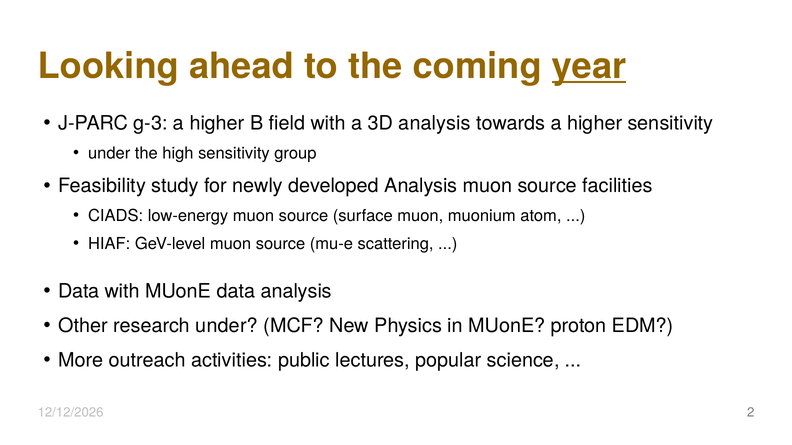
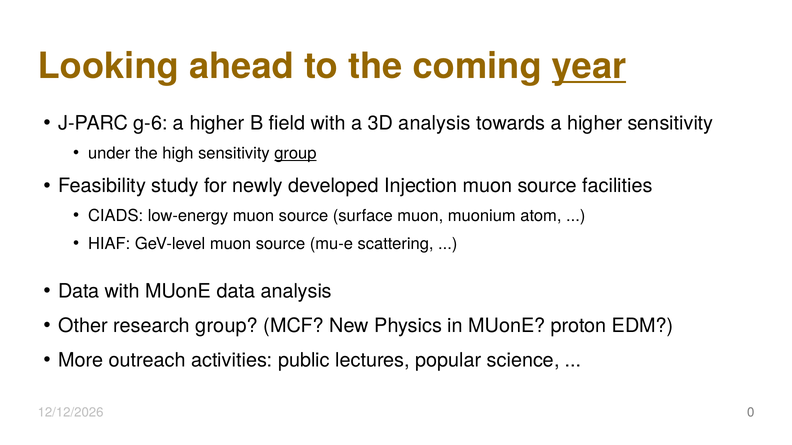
g-3: g-3 -> g-6 (150, 123)
group underline: none -> present (295, 153)
developed Analysis: Analysis -> Injection (421, 186)
research under: under -> group (227, 326)
2: 2 -> 0 (751, 413)
